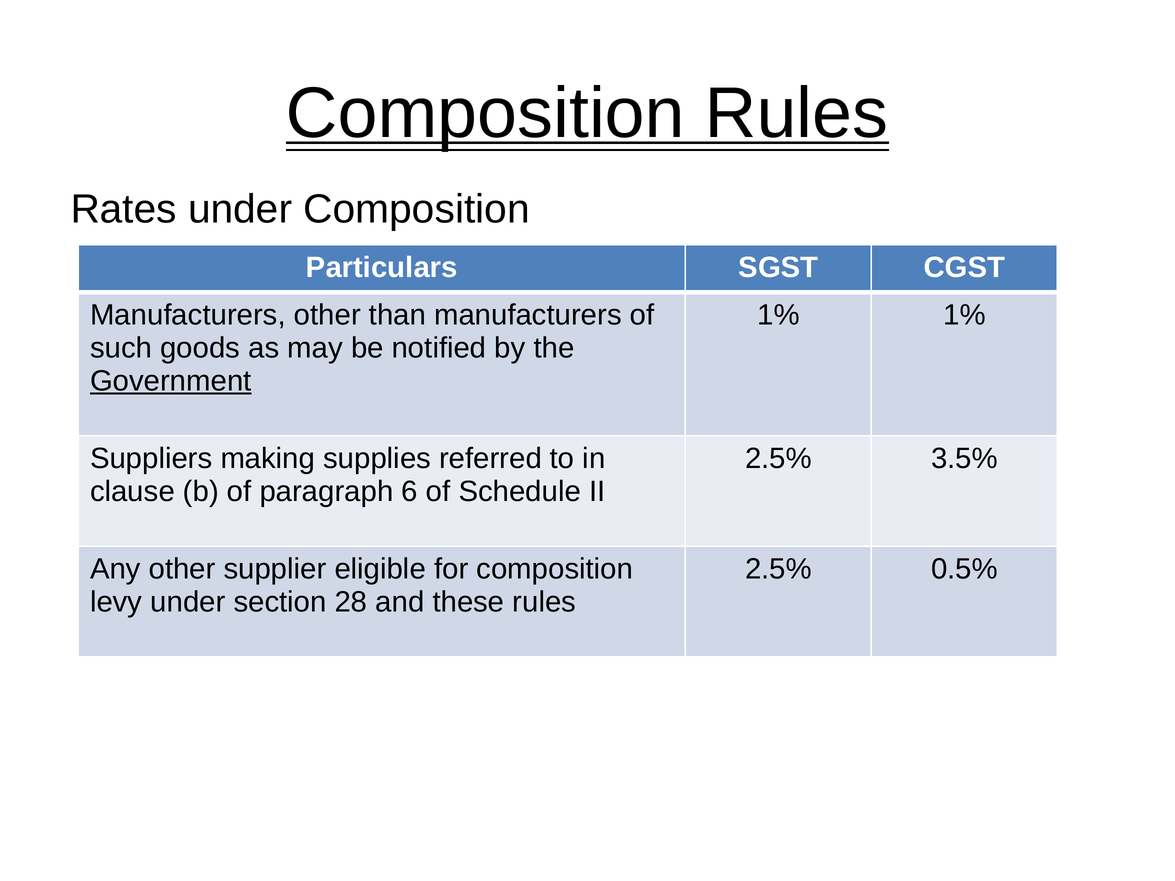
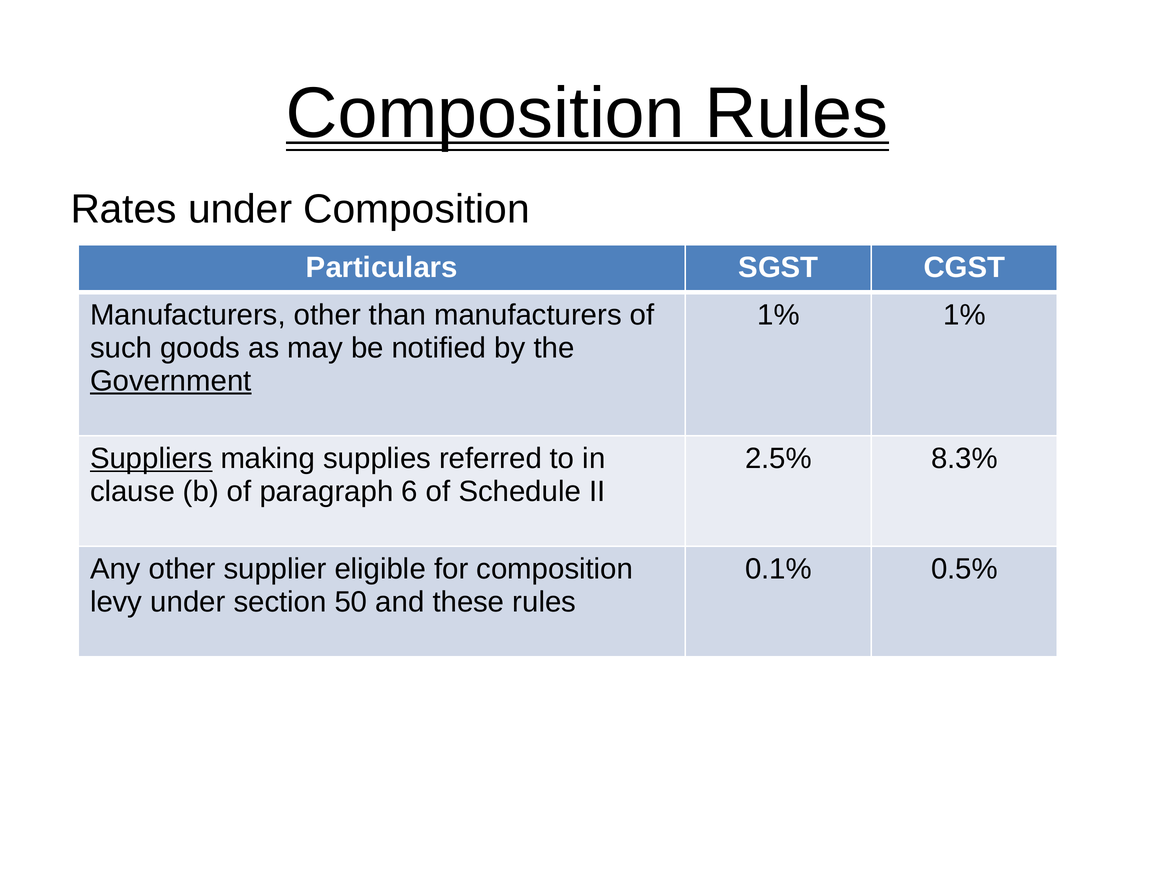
Suppliers underline: none -> present (151, 459)
3.5%: 3.5% -> 8.3% (964, 459)
2.5%: 2.5% -> 0.1% (778, 569)
28: 28 -> 50 (351, 602)
